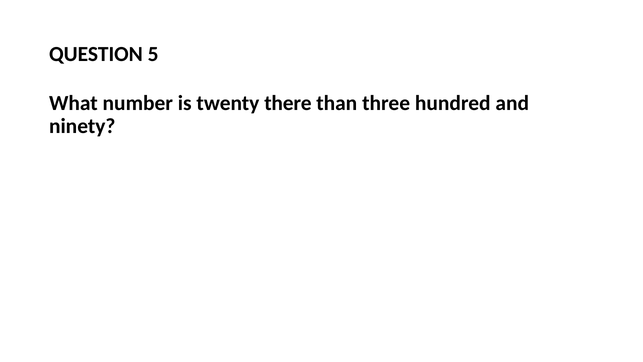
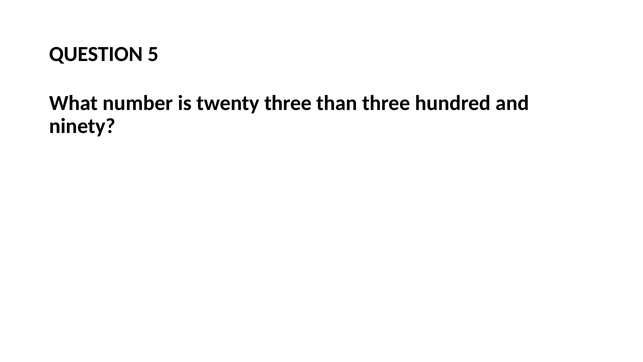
twenty there: there -> three (288, 103)
